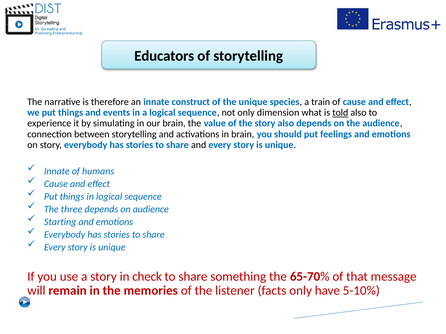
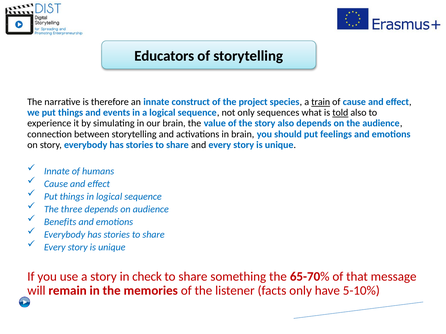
the unique: unique -> project (253, 102)
train underline: none -> present (321, 102)
dimension: dimension -> sequences (278, 113)
Starting: Starting -> Benefits (60, 222)
